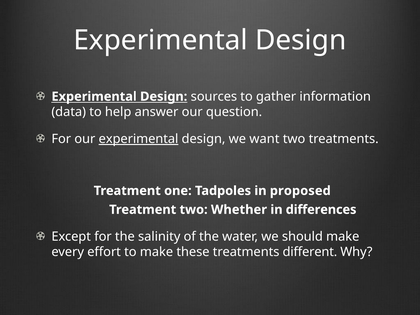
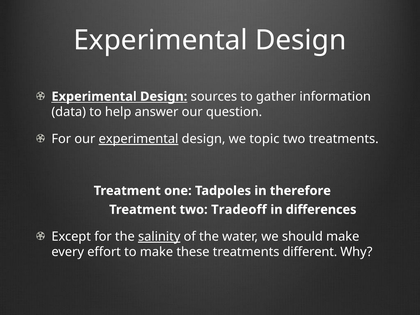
want: want -> topic (264, 139)
proposed: proposed -> therefore (300, 191)
Whether: Whether -> Tradeoff (239, 210)
salinity underline: none -> present (159, 237)
